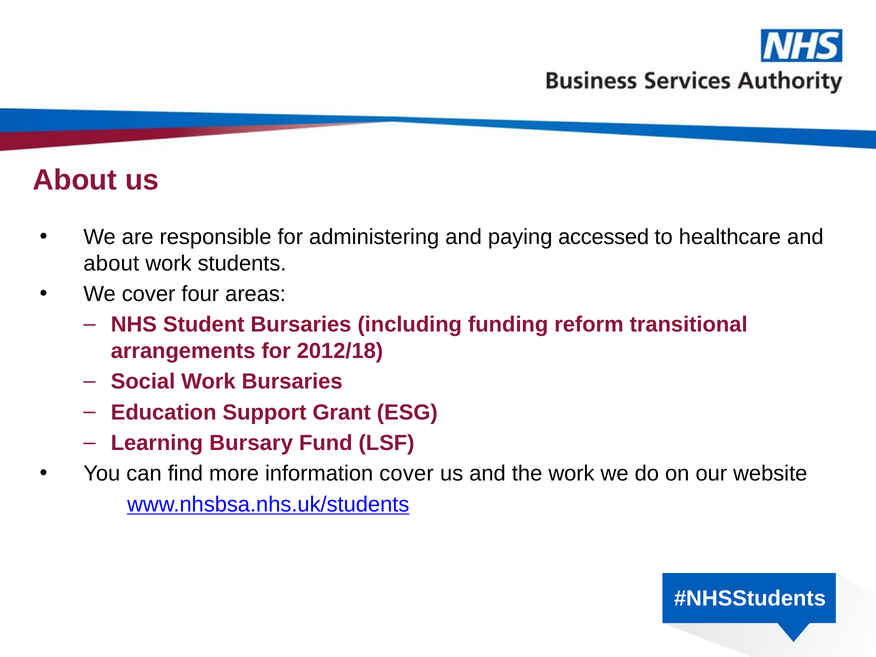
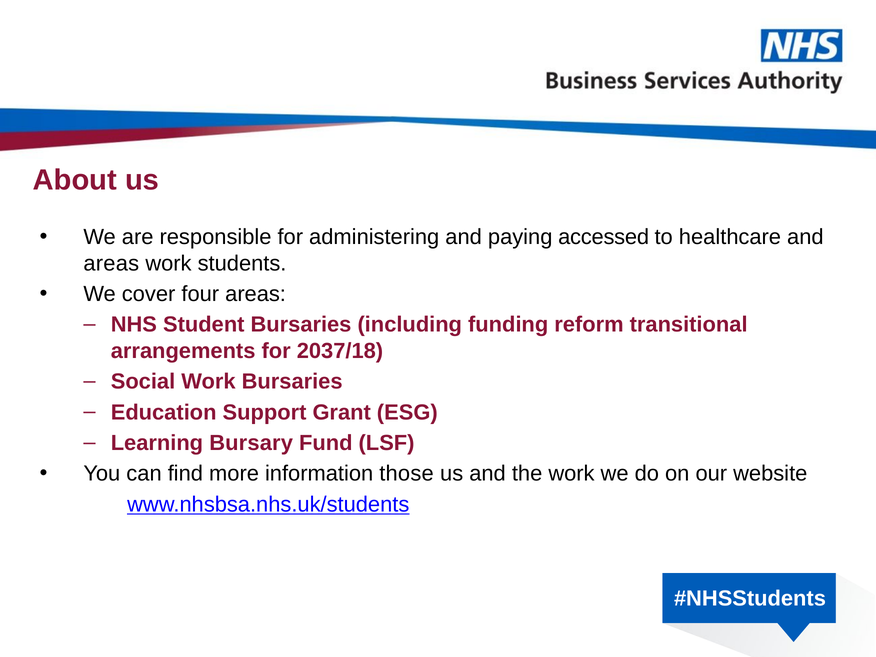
about: about -> areas (111, 263)
2012/18: 2012/18 -> 2037/18 (340, 351)
information cover: cover -> those (407, 474)
